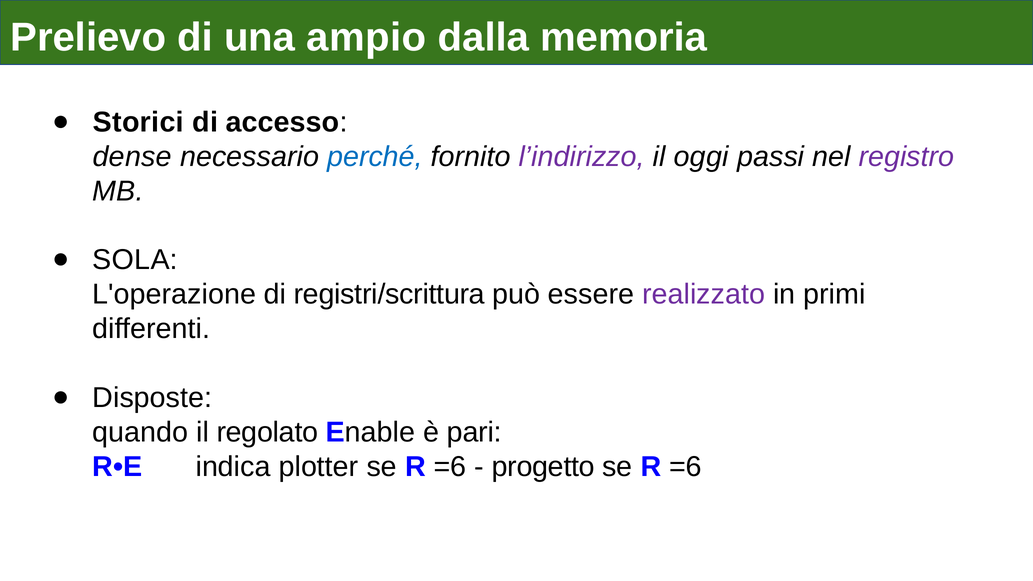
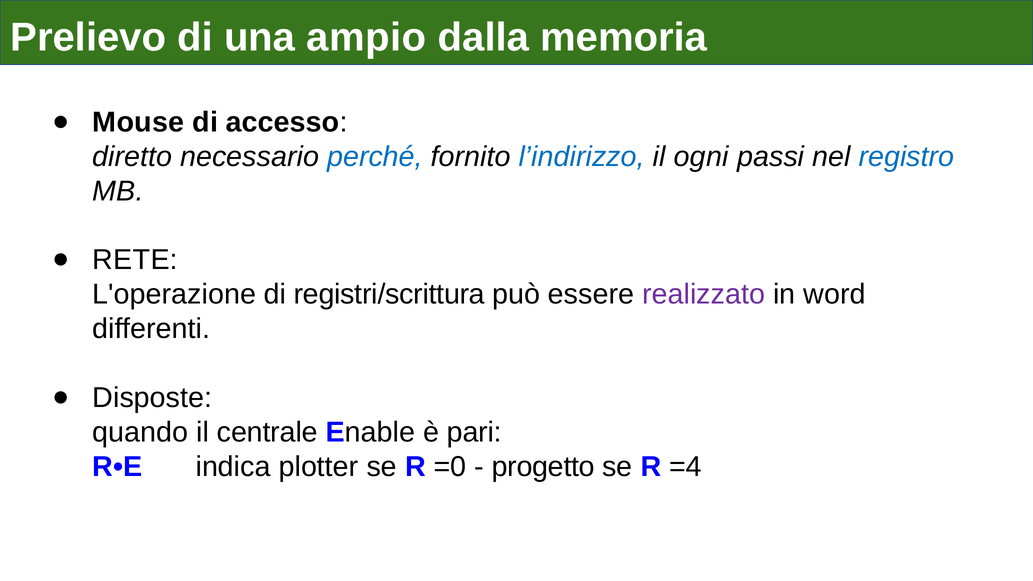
Storici: Storici -> Mouse (138, 122)
dense: dense -> diretto (132, 157)
l’indirizzo colour: purple -> blue (582, 157)
oggi: oggi -> ogni (701, 157)
registro colour: purple -> blue (906, 157)
SOLA: SOLA -> RETE (135, 260)
primi: primi -> word (834, 294)
regolato: regolato -> centrale (267, 432)
=6: =6 -> =0 (450, 467)
=6: =6 -> =4 (686, 467)
